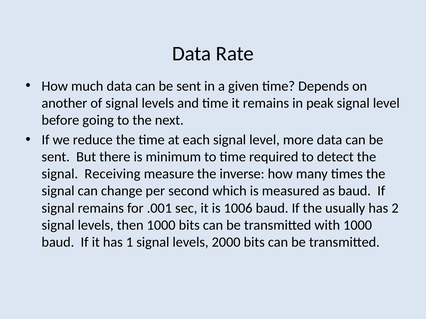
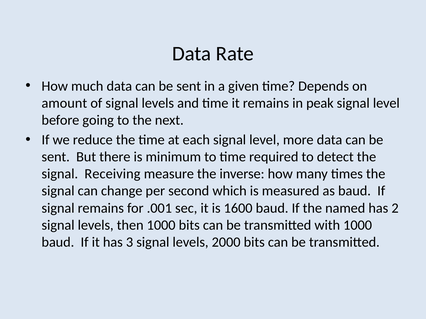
another: another -> amount (64, 103)
1006: 1006 -> 1600 (238, 208)
usually: usually -> named (345, 208)
1: 1 -> 3 (130, 242)
